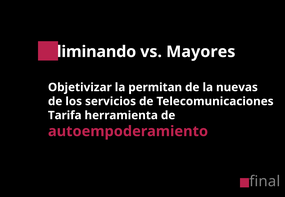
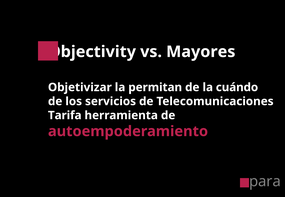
Eliminando: Eliminando -> Objectivity (92, 52)
nuevas: nuevas -> cuándo (237, 87)
final: final -> para (265, 182)
